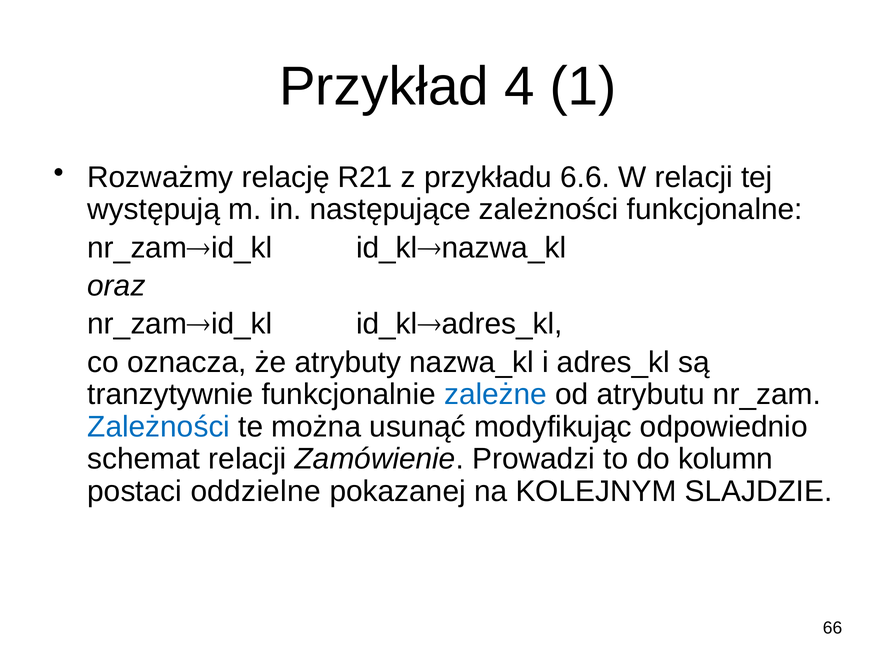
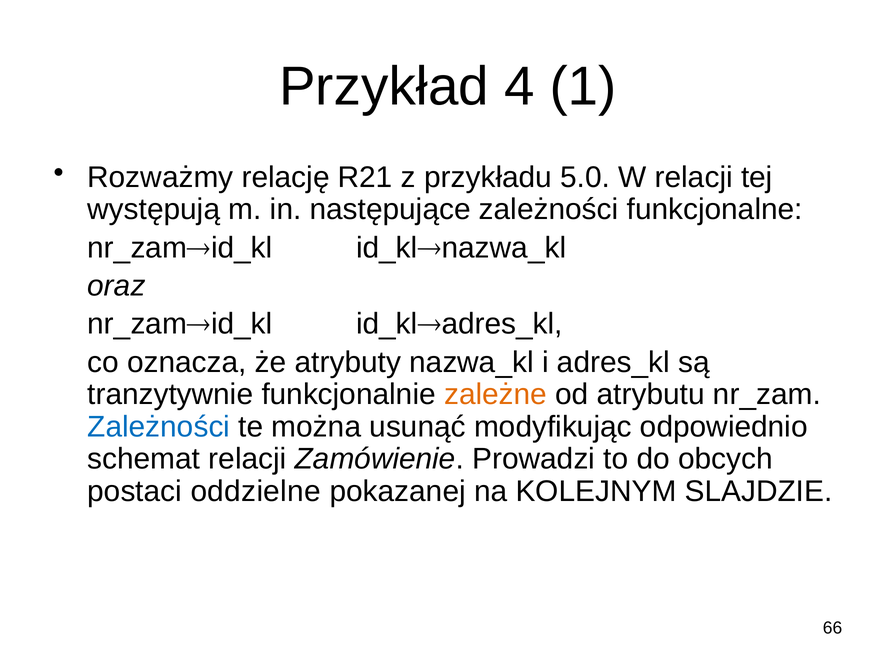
6.6: 6.6 -> 5.0 (585, 177)
zależne colour: blue -> orange (496, 395)
kolumn: kolumn -> obcych (725, 459)
